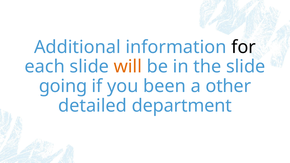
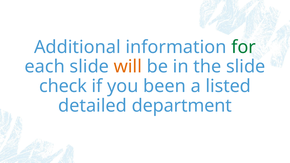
for colour: black -> green (244, 47)
going: going -> check (63, 86)
other: other -> listed (228, 86)
